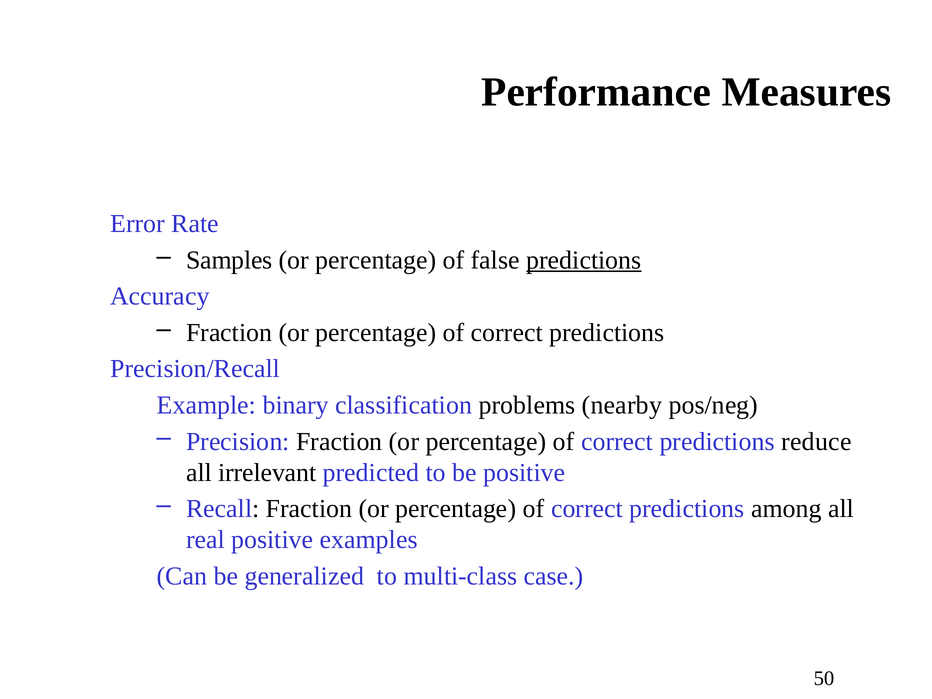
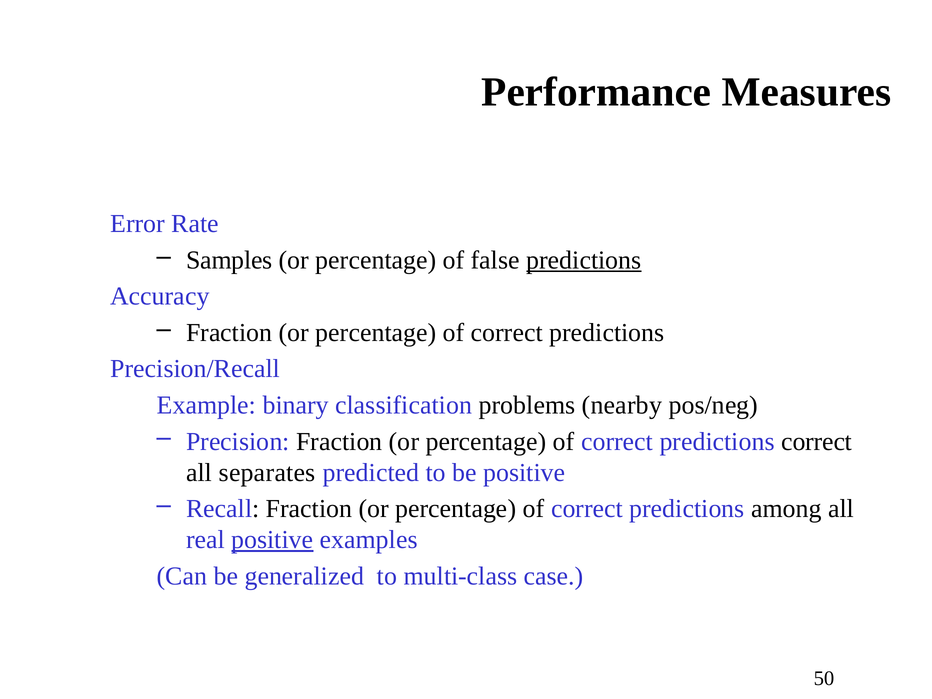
predictions reduce: reduce -> correct (817, 441)
irrelevant: irrelevant -> separates (267, 473)
positive underline: none -> present (272, 540)
